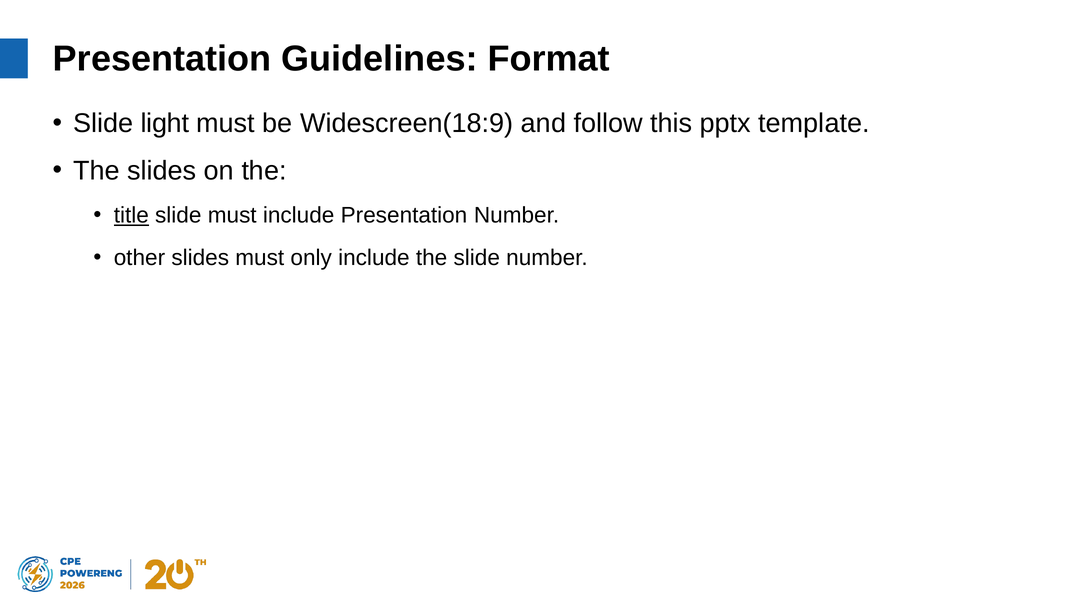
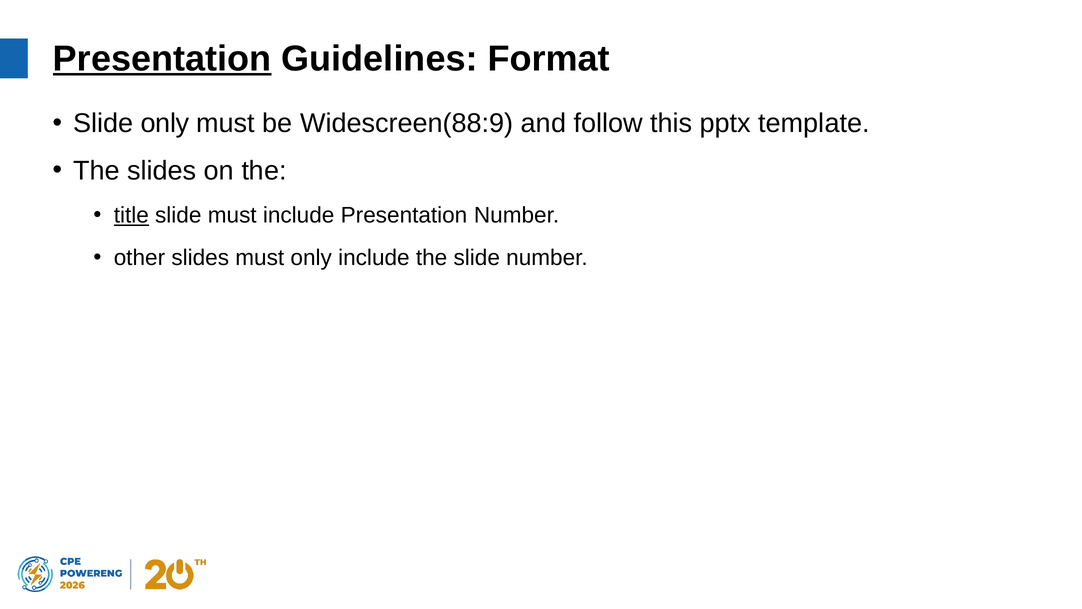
Presentation underline: none -> present (162, 59)
Slide light: light -> only (165, 123)
Widescreen(18:9: Widescreen(18:9 -> Widescreen(88:9 (407, 123)
